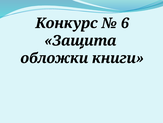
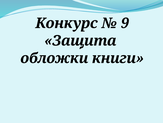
6: 6 -> 9 (125, 23)
